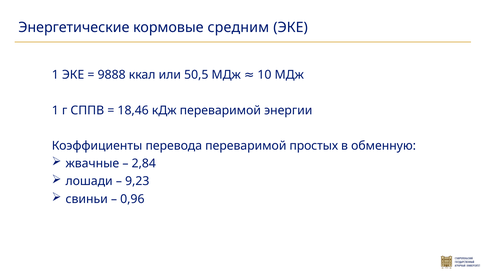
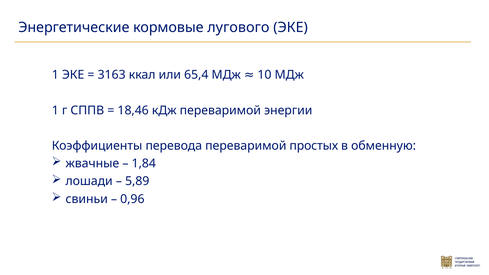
средним: средним -> лугового (238, 27)
9888: 9888 -> 3163 (112, 75)
50,5: 50,5 -> 65,4 (196, 75)
2,84: 2,84 -> 1,84 (144, 164)
9,23: 9,23 -> 5,89 (137, 181)
